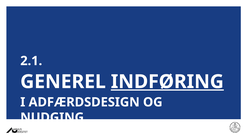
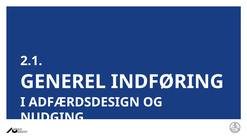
INDFØRING underline: present -> none (167, 82)
